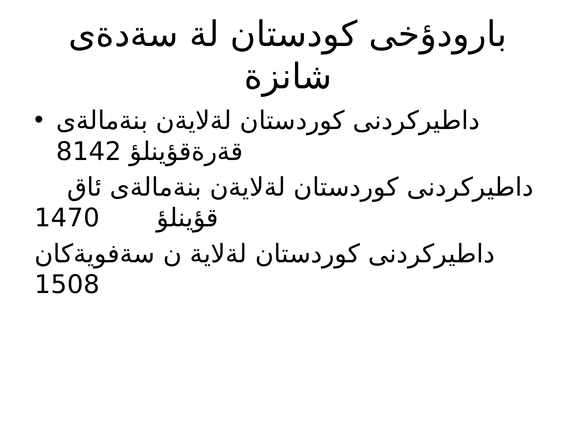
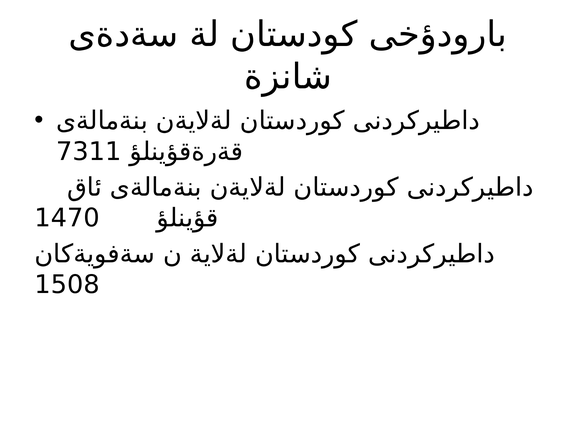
8142: 8142 -> 7311 (89, 152)
